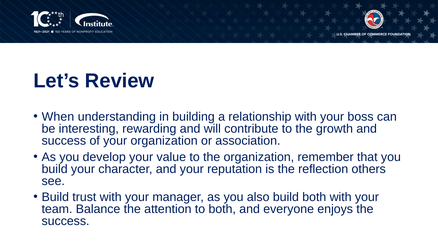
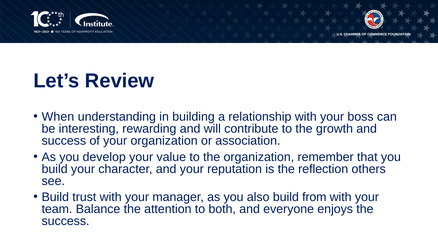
build both: both -> from (314, 197)
